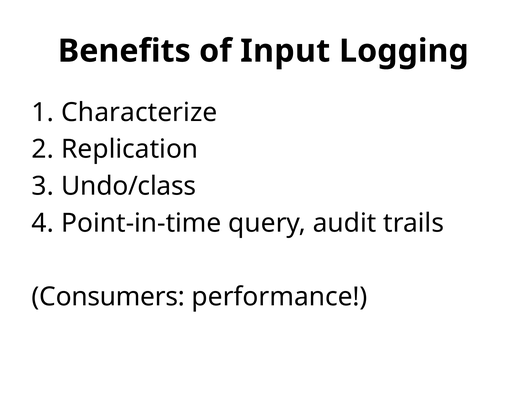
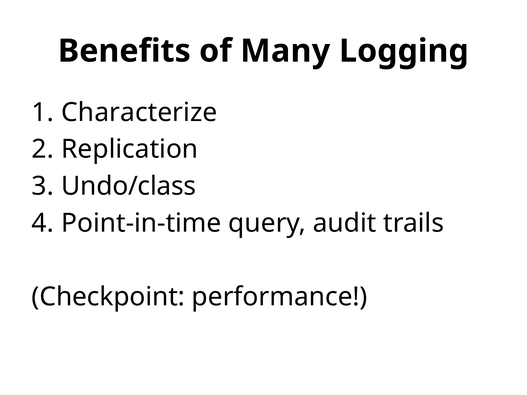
Input: Input -> Many (285, 51)
Consumers: Consumers -> Checkpoint (108, 297)
